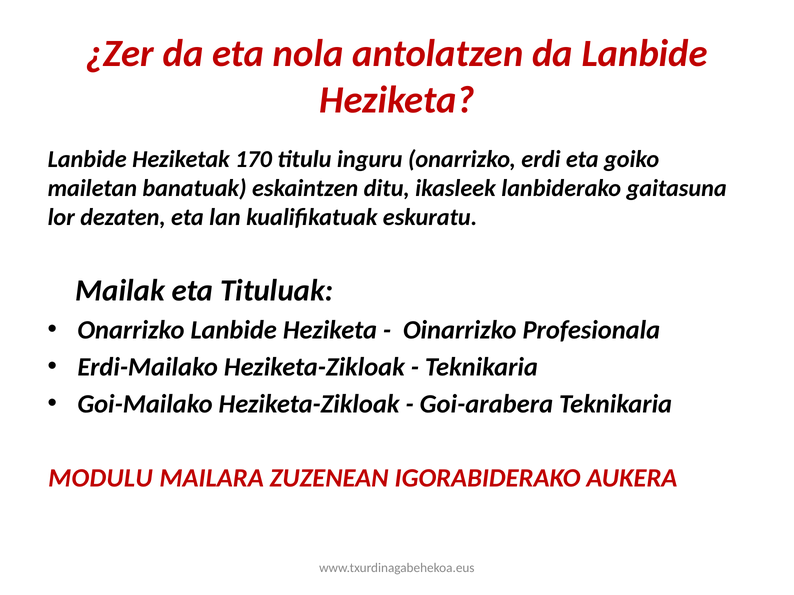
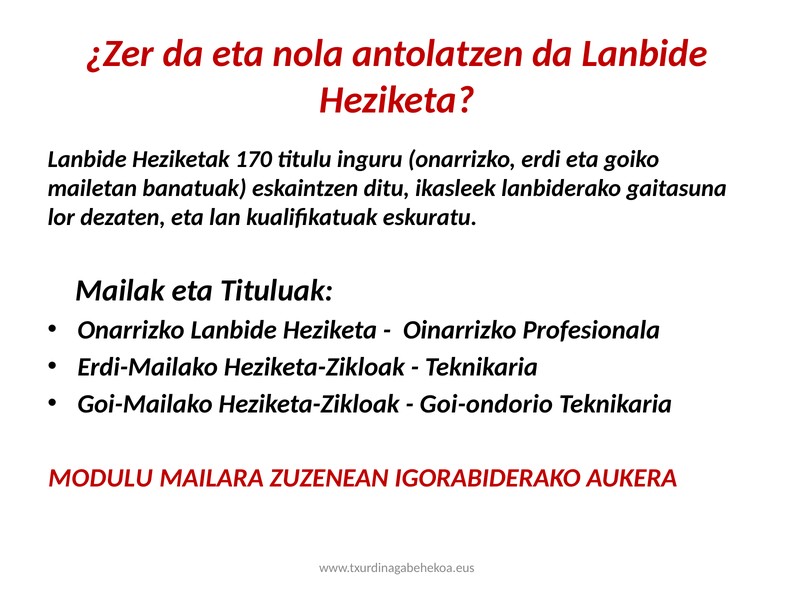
Goi-arabera: Goi-arabera -> Goi-ondorio (486, 404)
